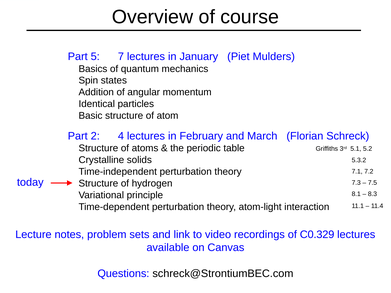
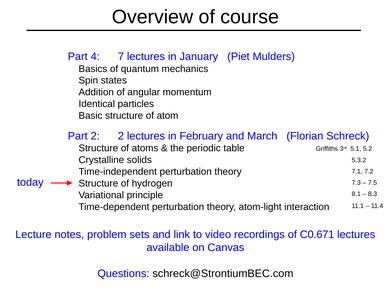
5: 5 -> 4 (95, 57)
2 4: 4 -> 2 (121, 136)
C0.329: C0.329 -> C0.671 (317, 235)
